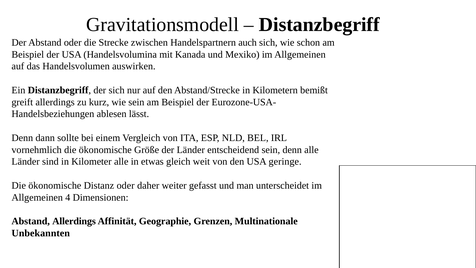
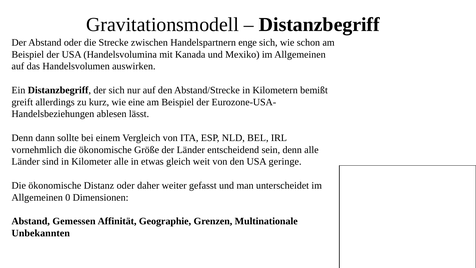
auch: auch -> enge (248, 43)
wie sein: sein -> eine (136, 102)
4: 4 -> 0 (68, 197)
Abstand Allerdings: Allerdings -> Gemessen (74, 221)
